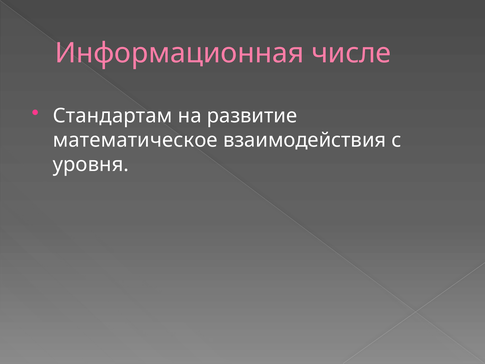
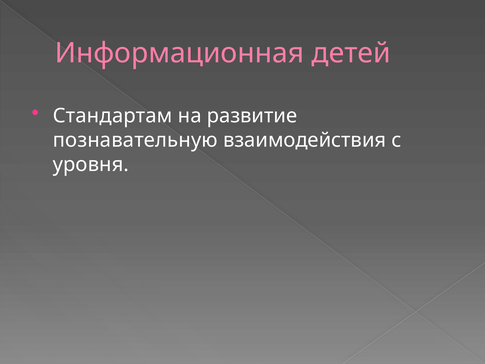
числе: числе -> детей (351, 53)
математическое: математическое -> познавательную (135, 140)
